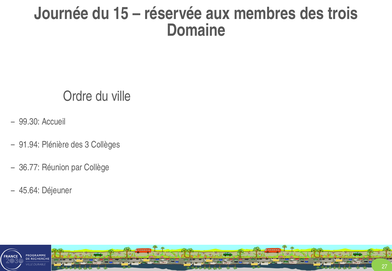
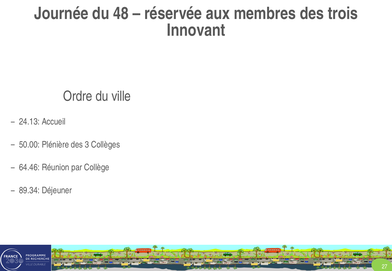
15: 15 -> 48 (121, 14)
Domaine: Domaine -> Innovant (196, 30)
99.30: 99.30 -> 24.13 (29, 122)
91.94: 91.94 -> 50.00 (29, 145)
36.77: 36.77 -> 64.46 (29, 168)
45.64: 45.64 -> 89.34 (29, 191)
